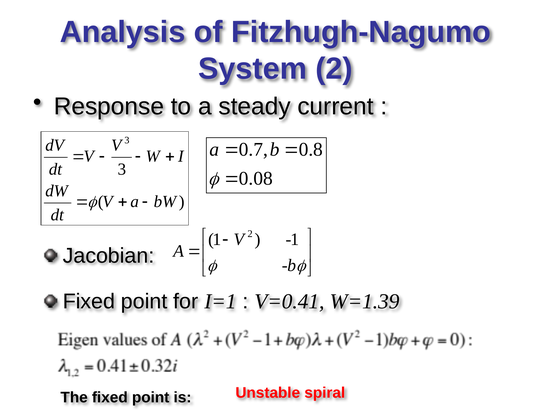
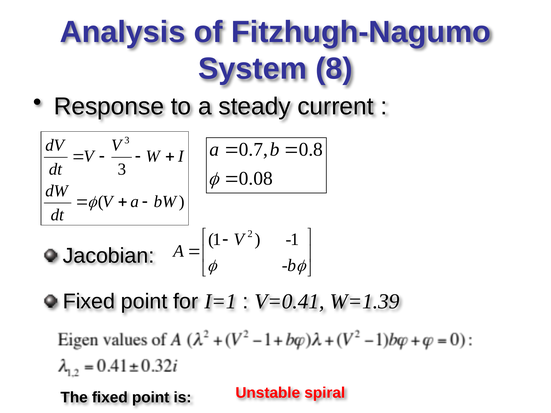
System 2: 2 -> 8 (334, 69)
